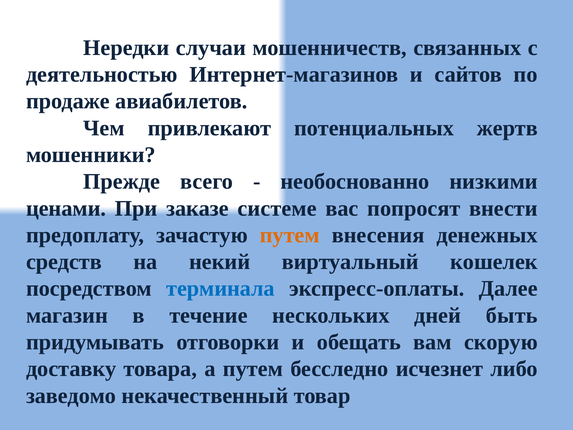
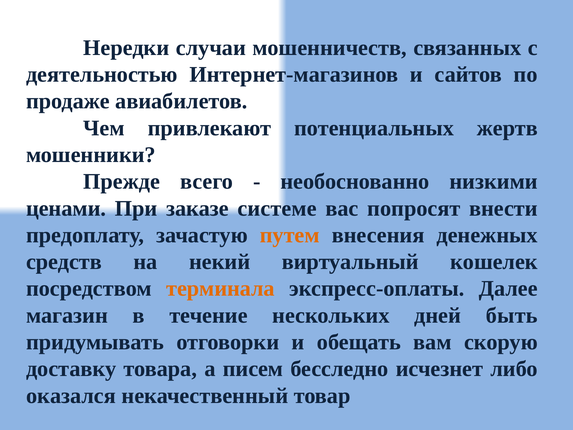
терминала colour: blue -> orange (220, 288)
а путем: путем -> писем (253, 369)
заведомо: заведомо -> оказался (71, 395)
